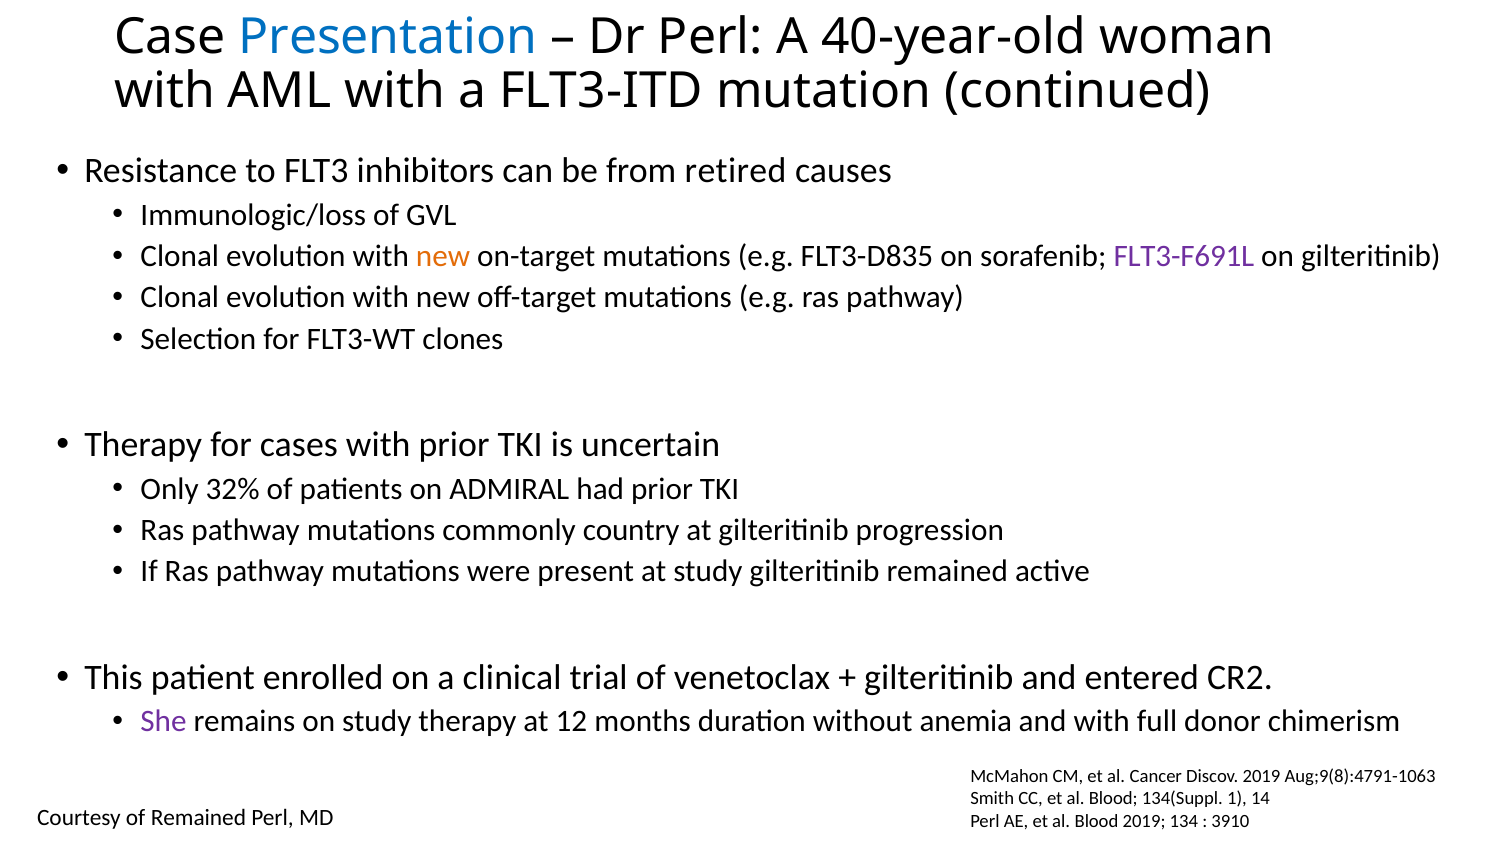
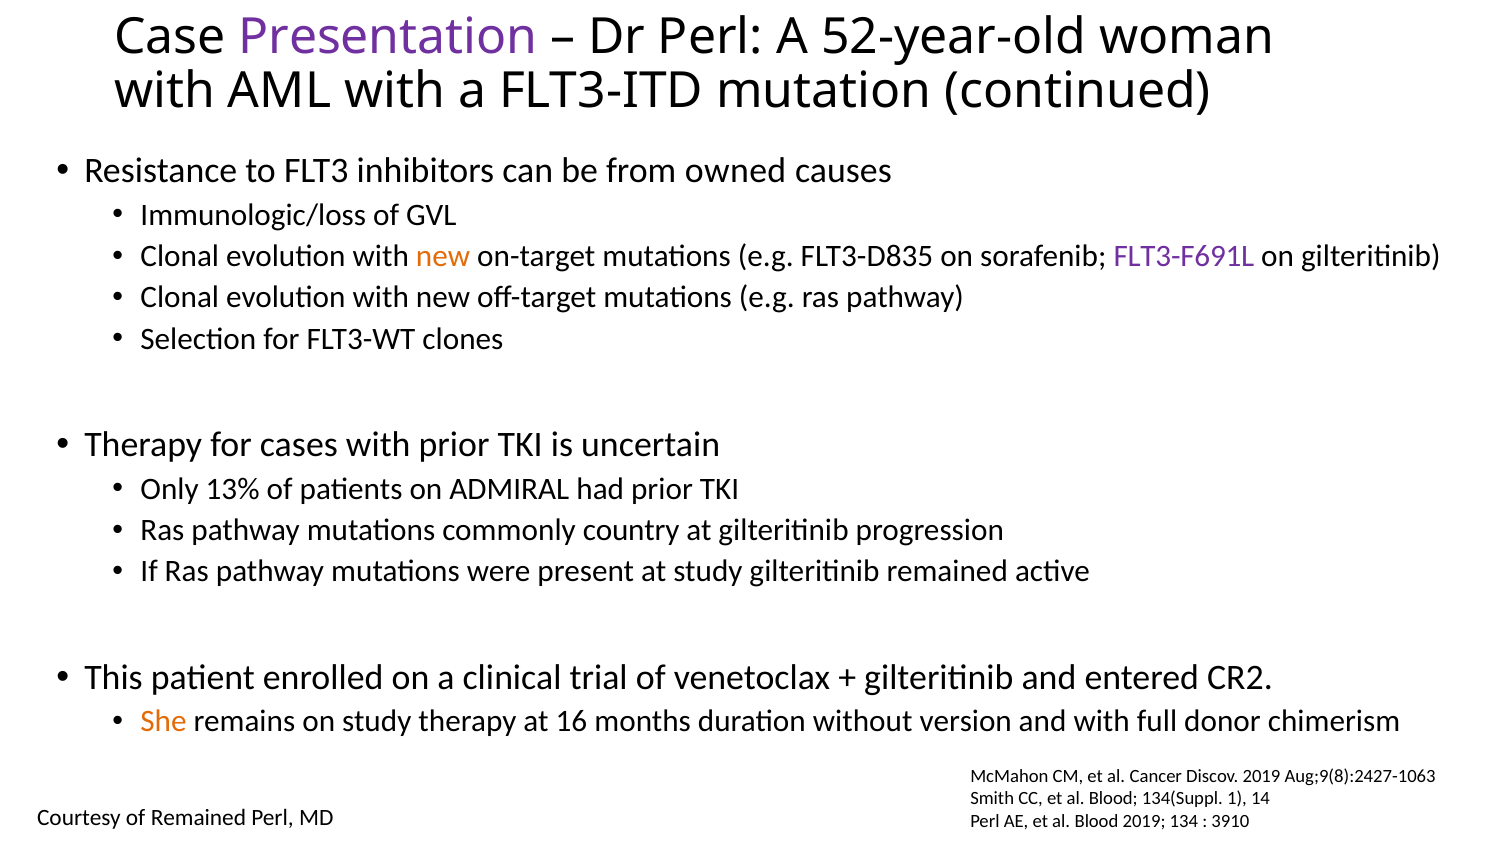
Presentation colour: blue -> purple (388, 38)
40-year-old: 40-year-old -> 52-year-old (954, 38)
retired: retired -> owned (736, 171)
32%: 32% -> 13% (233, 489)
She colour: purple -> orange (163, 722)
12: 12 -> 16 (571, 722)
anemia: anemia -> version (966, 722)
Aug;9(8):4791-1063: Aug;9(8):4791-1063 -> Aug;9(8):2427-1063 (1360, 777)
